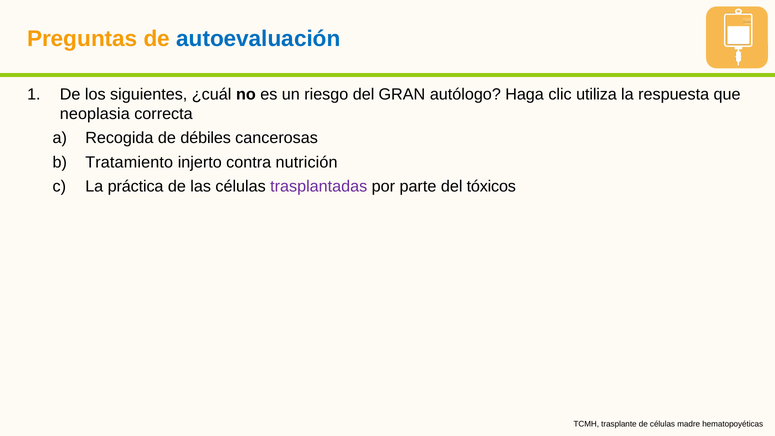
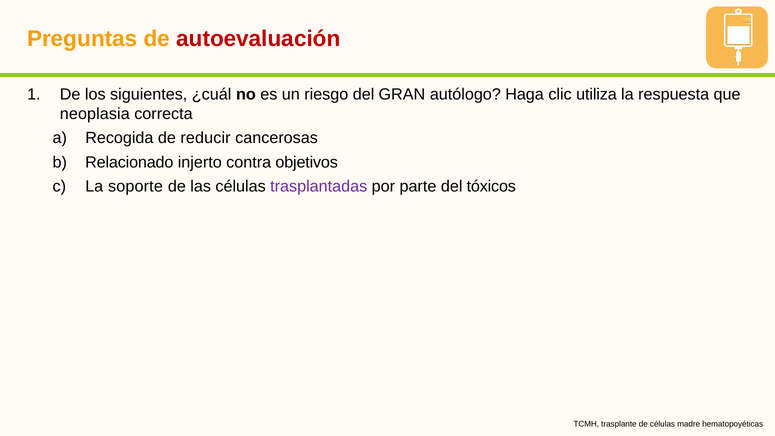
autoevaluación colour: blue -> red (258, 39)
débiles: débiles -> reducir (206, 138)
Tratamiento: Tratamiento -> Relacionado (129, 162)
nutrición: nutrición -> objetivos (307, 162)
práctica: práctica -> soporte (135, 186)
